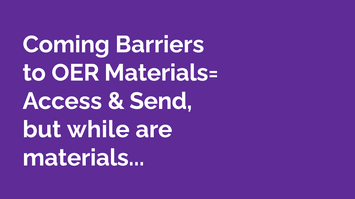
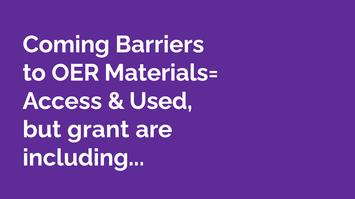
Send: Send -> Used (161, 101)
while: while -> grant (98, 130)
materials: materials -> including (83, 158)
